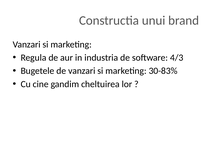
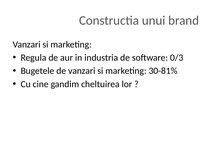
4/3: 4/3 -> 0/3 (177, 58)
30-83%: 30-83% -> 30-81% (163, 71)
